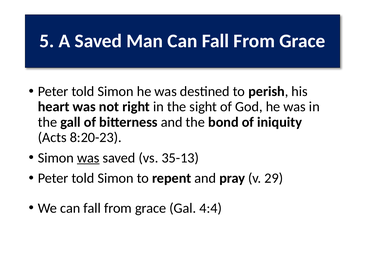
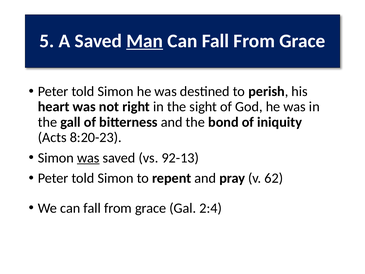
Man underline: none -> present (145, 41)
35-13: 35-13 -> 92-13 (180, 158)
29: 29 -> 62 (274, 178)
4:4: 4:4 -> 2:4 (211, 208)
